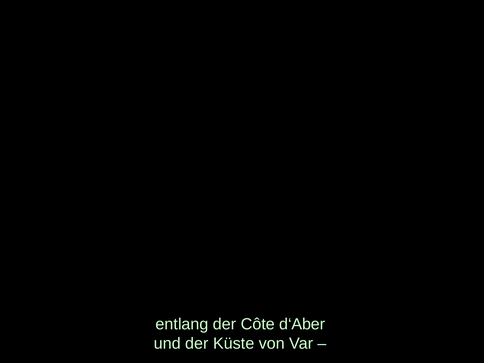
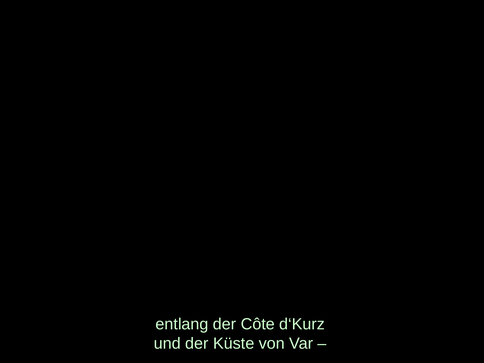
d‘Aber: d‘Aber -> d‘Kurz (302, 324)
